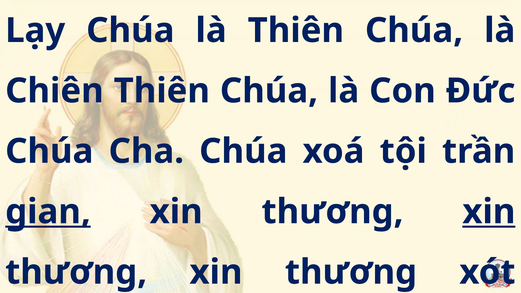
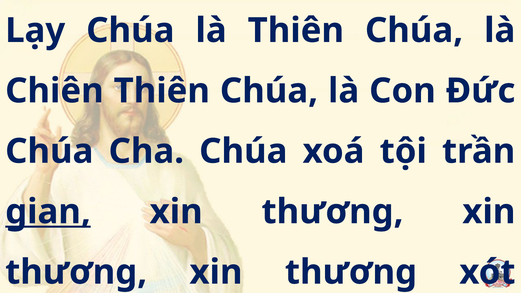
xin underline: present -> none (489, 212)
